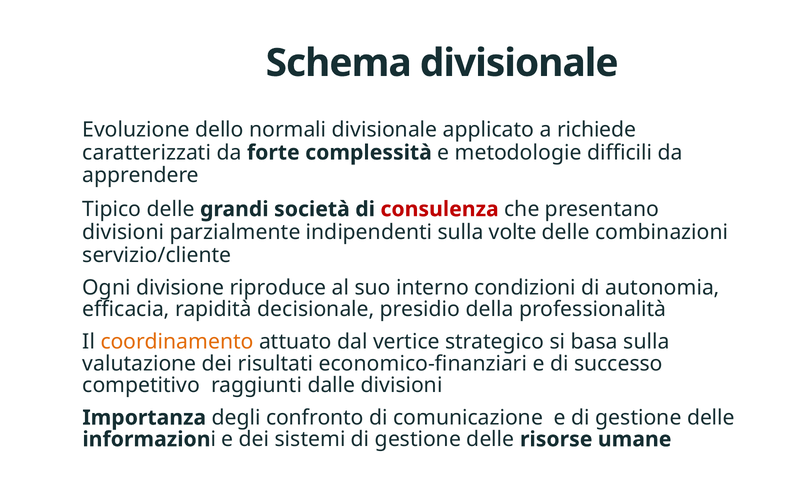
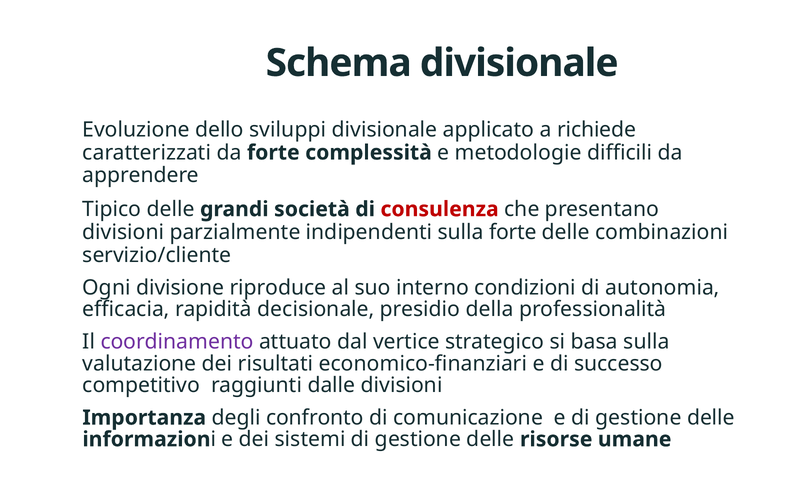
normali: normali -> sviluppi (288, 130)
sulla volte: volte -> forte (513, 232)
coordinamento colour: orange -> purple (177, 342)
